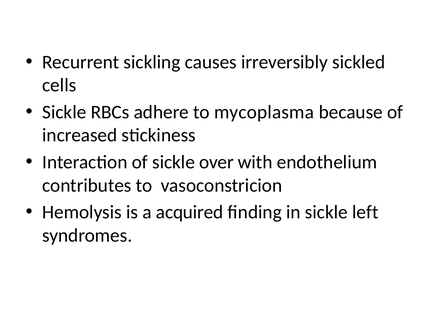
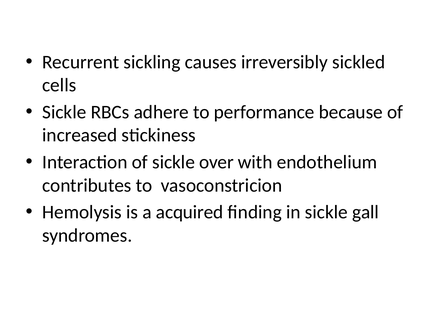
mycoplasma: mycoplasma -> performance (264, 112)
left: left -> gall (365, 212)
